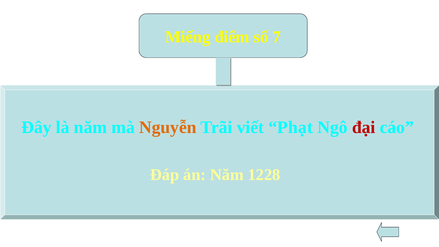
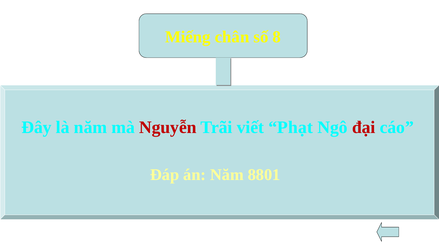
điểm: điểm -> chân (232, 37)
7: 7 -> 8 (277, 37)
Nguyễn colour: orange -> red (168, 127)
1228: 1228 -> 8801 (264, 175)
